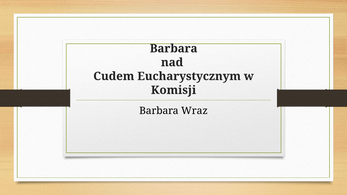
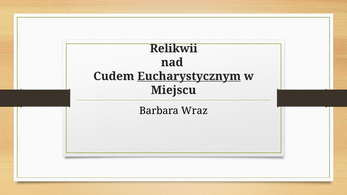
Barbara: Barbara -> Relikwii (174, 49)
Eucharystycznym underline: none -> present (189, 76)
Komisji: Komisji -> Miejscu (174, 90)
